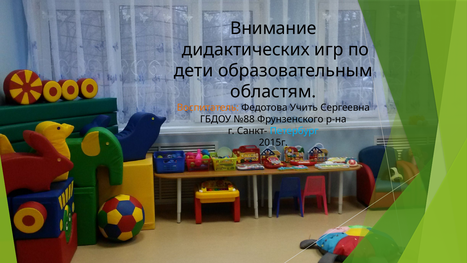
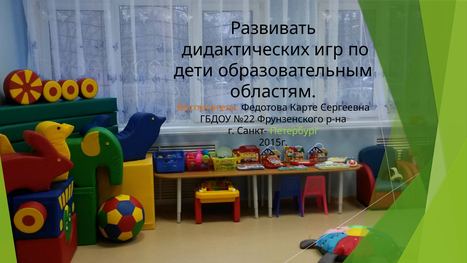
Внимание: Внимание -> Развивать (273, 29)
Учить: Учить -> Карте (304, 107)
№88: №88 -> №22 (244, 119)
Петербург colour: light blue -> light green (294, 131)
